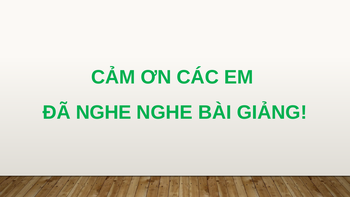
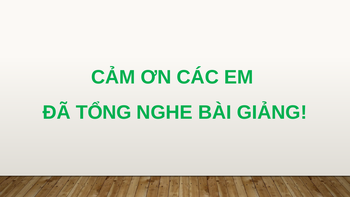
ĐÃ NGHE: NGHE -> TỔNG (104, 112)
